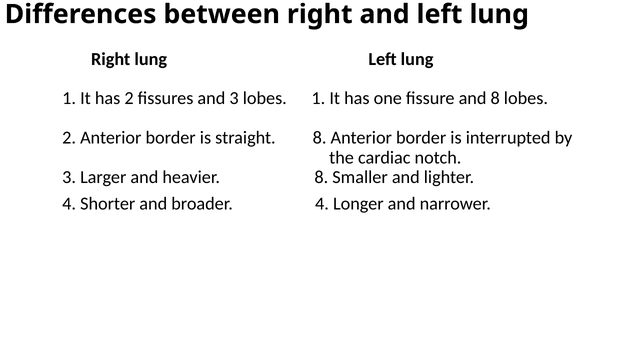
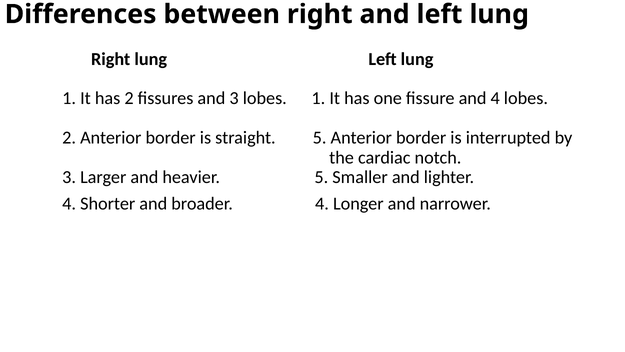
and 8: 8 -> 4 (495, 98)
straight 8: 8 -> 5 (320, 138)
heavier 8: 8 -> 5 (321, 177)
